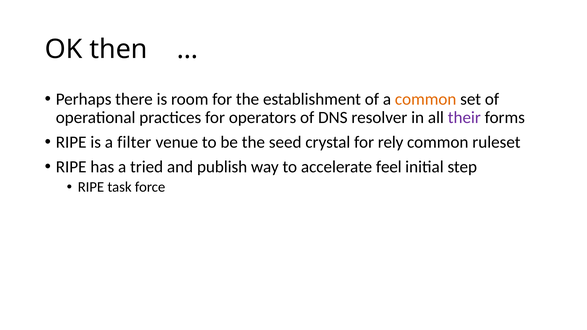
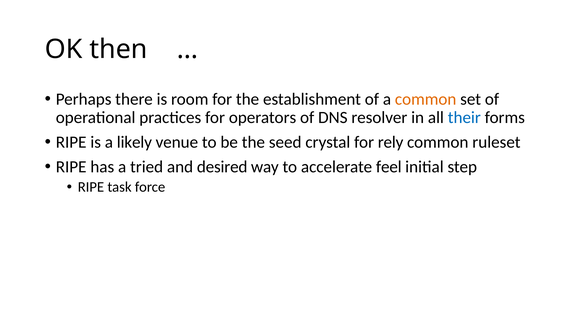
their colour: purple -> blue (464, 118)
filter: filter -> likely (134, 142)
publish: publish -> desired (222, 167)
